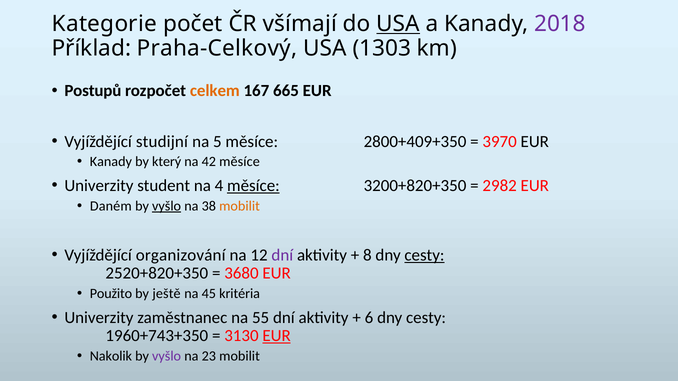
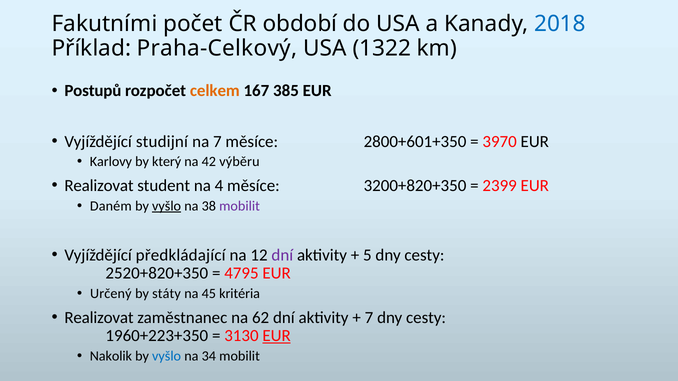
Kategorie: Kategorie -> Fakutními (105, 24)
všímají: všímají -> období (300, 24)
USA underline: present -> none (398, 24)
2018 colour: purple -> blue (560, 24)
1303: 1303 -> 1322 (382, 48)
665: 665 -> 385 (286, 91)
na 5: 5 -> 7 (217, 142)
2800+409+350: 2800+409+350 -> 2800+601+350 (415, 142)
Kanady: Kanady -> Karlovy (111, 162)
42 měsíce: měsíce -> výběru (239, 162)
Univerzity: Univerzity -> Realizovat (99, 186)
měsíce underline: present -> none (253, 186)
2982: 2982 -> 2399 (500, 186)
mobilit colour: orange -> purple (240, 206)
organizování: organizování -> předkládající (181, 255)
8: 8 -> 5 (367, 255)
cesty underline: present -> none (424, 255)
3680: 3680 -> 4795 (241, 274)
Použito: Použito -> Určený (111, 294)
ještě: ještě -> státy (167, 294)
Univerzity: Univerzity -> Realizovat (99, 318)
55: 55 -> 62 (261, 318)
6: 6 -> 7 (369, 318)
1960+743+350: 1960+743+350 -> 1960+223+350 (157, 336)
vyšlo colour: purple -> blue (167, 356)
23: 23 -> 34 (209, 356)
